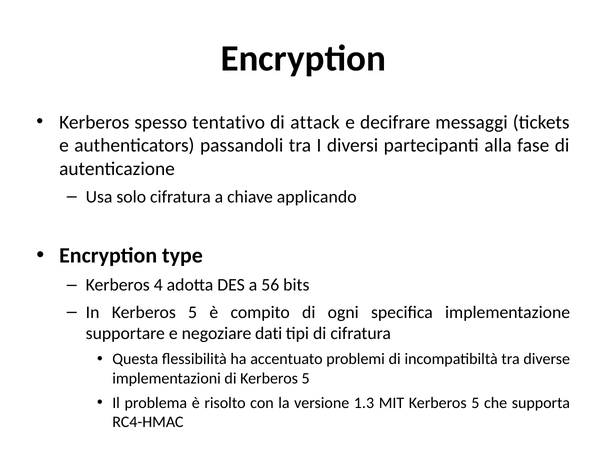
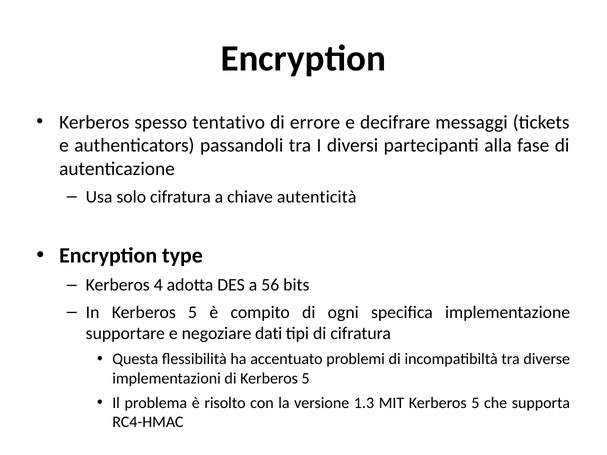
attack: attack -> errore (315, 122)
applicando: applicando -> autenticità (317, 197)
